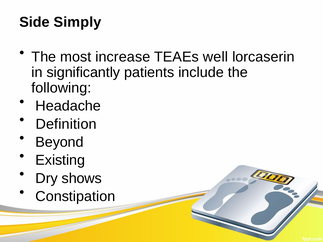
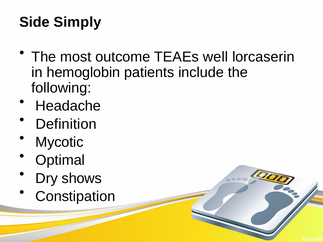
increase: increase -> outcome (123, 57)
significantly: significantly -> hemoglobin (83, 73)
Beyond: Beyond -> Mycotic (59, 142)
Existing: Existing -> Optimal (60, 160)
